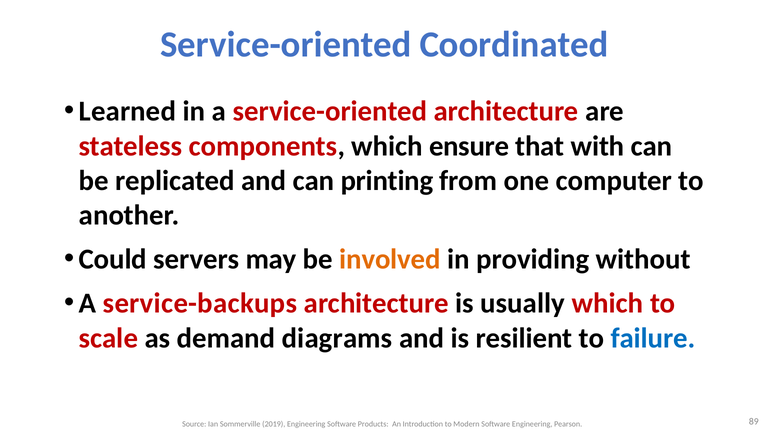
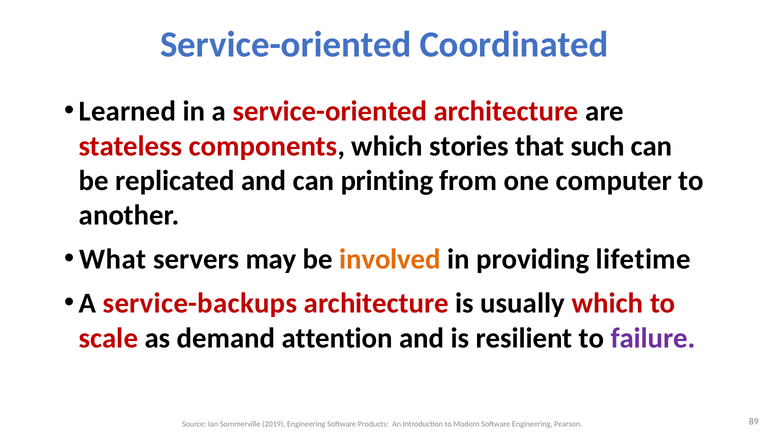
ensure: ensure -> stories (469, 146)
with: with -> such (598, 146)
Could: Could -> What (113, 260)
without: without -> lifetime (643, 260)
diagrams: diagrams -> attention (337, 338)
failure colour: blue -> purple (653, 338)
